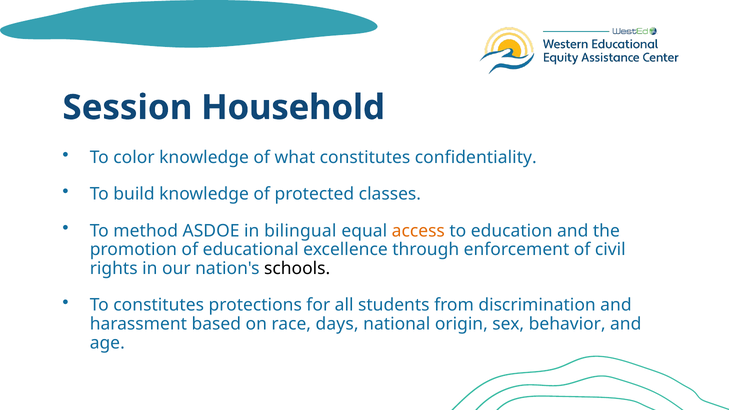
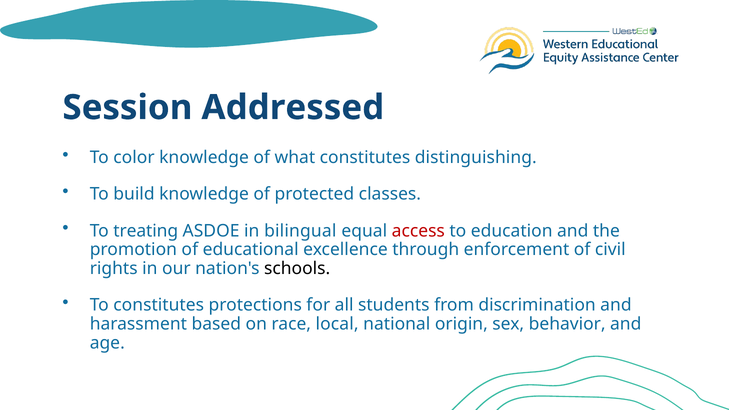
Household: Household -> Addressed (293, 108)
confidentiality: confidentiality -> distinguishing (476, 158)
method: method -> treating (146, 231)
access colour: orange -> red (418, 231)
days: days -> local (337, 324)
